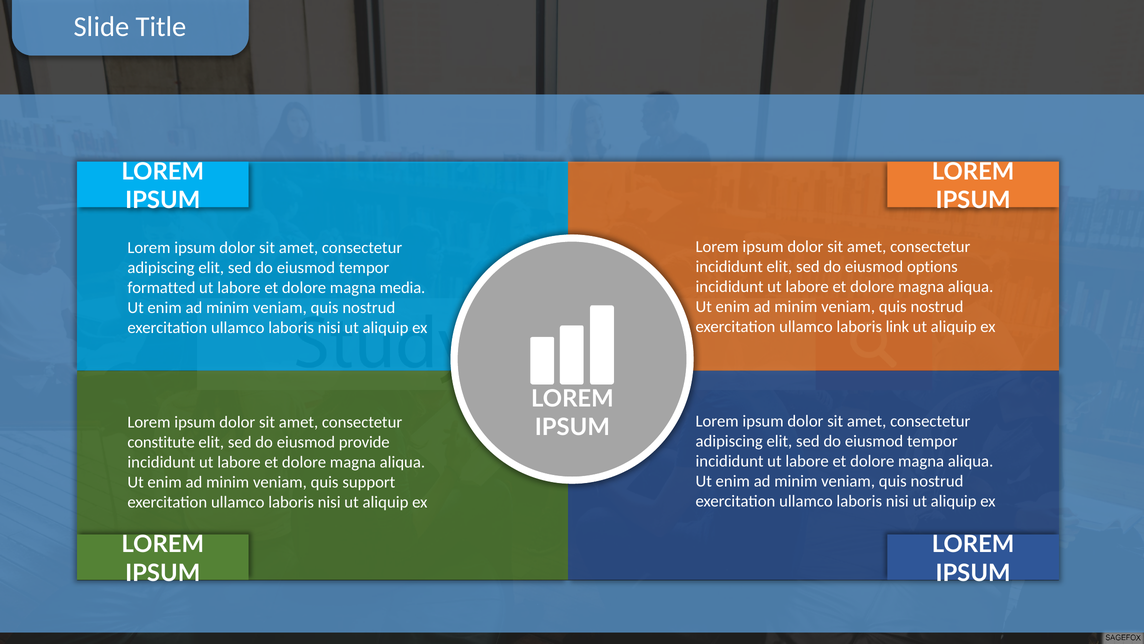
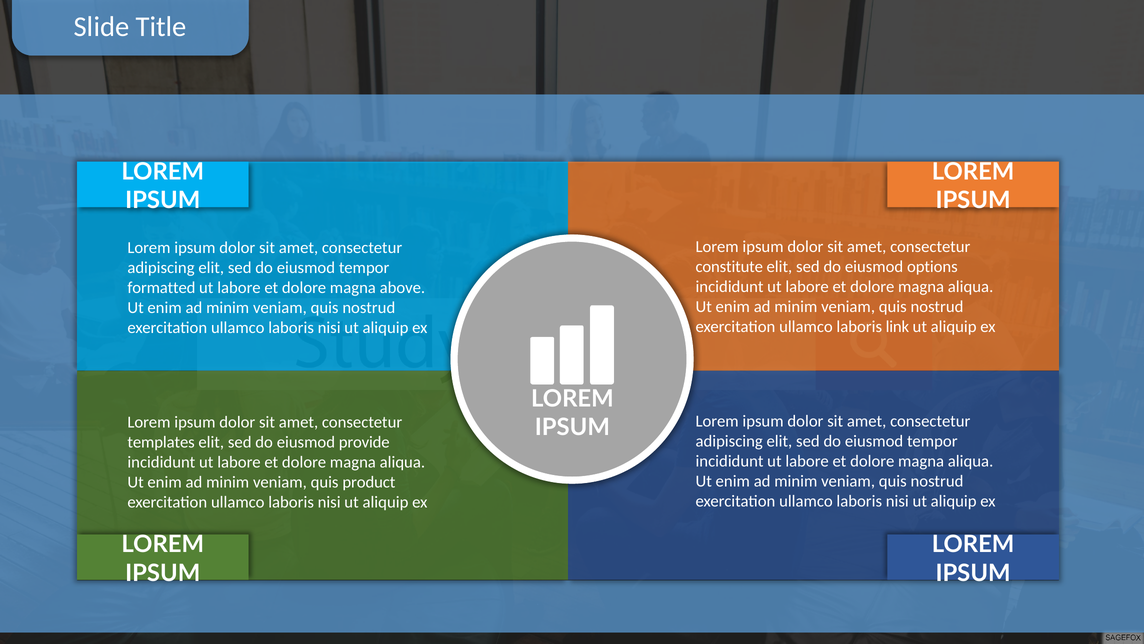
incididunt: incididunt -> constitute (729, 267)
media: media -> above (402, 287)
constitute: constitute -> templates (161, 442)
support: support -> product (369, 482)
